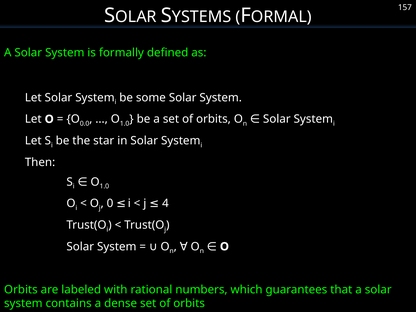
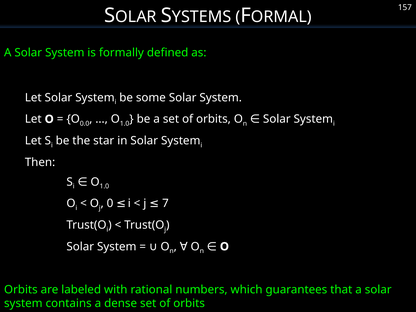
4: 4 -> 7 (165, 203)
